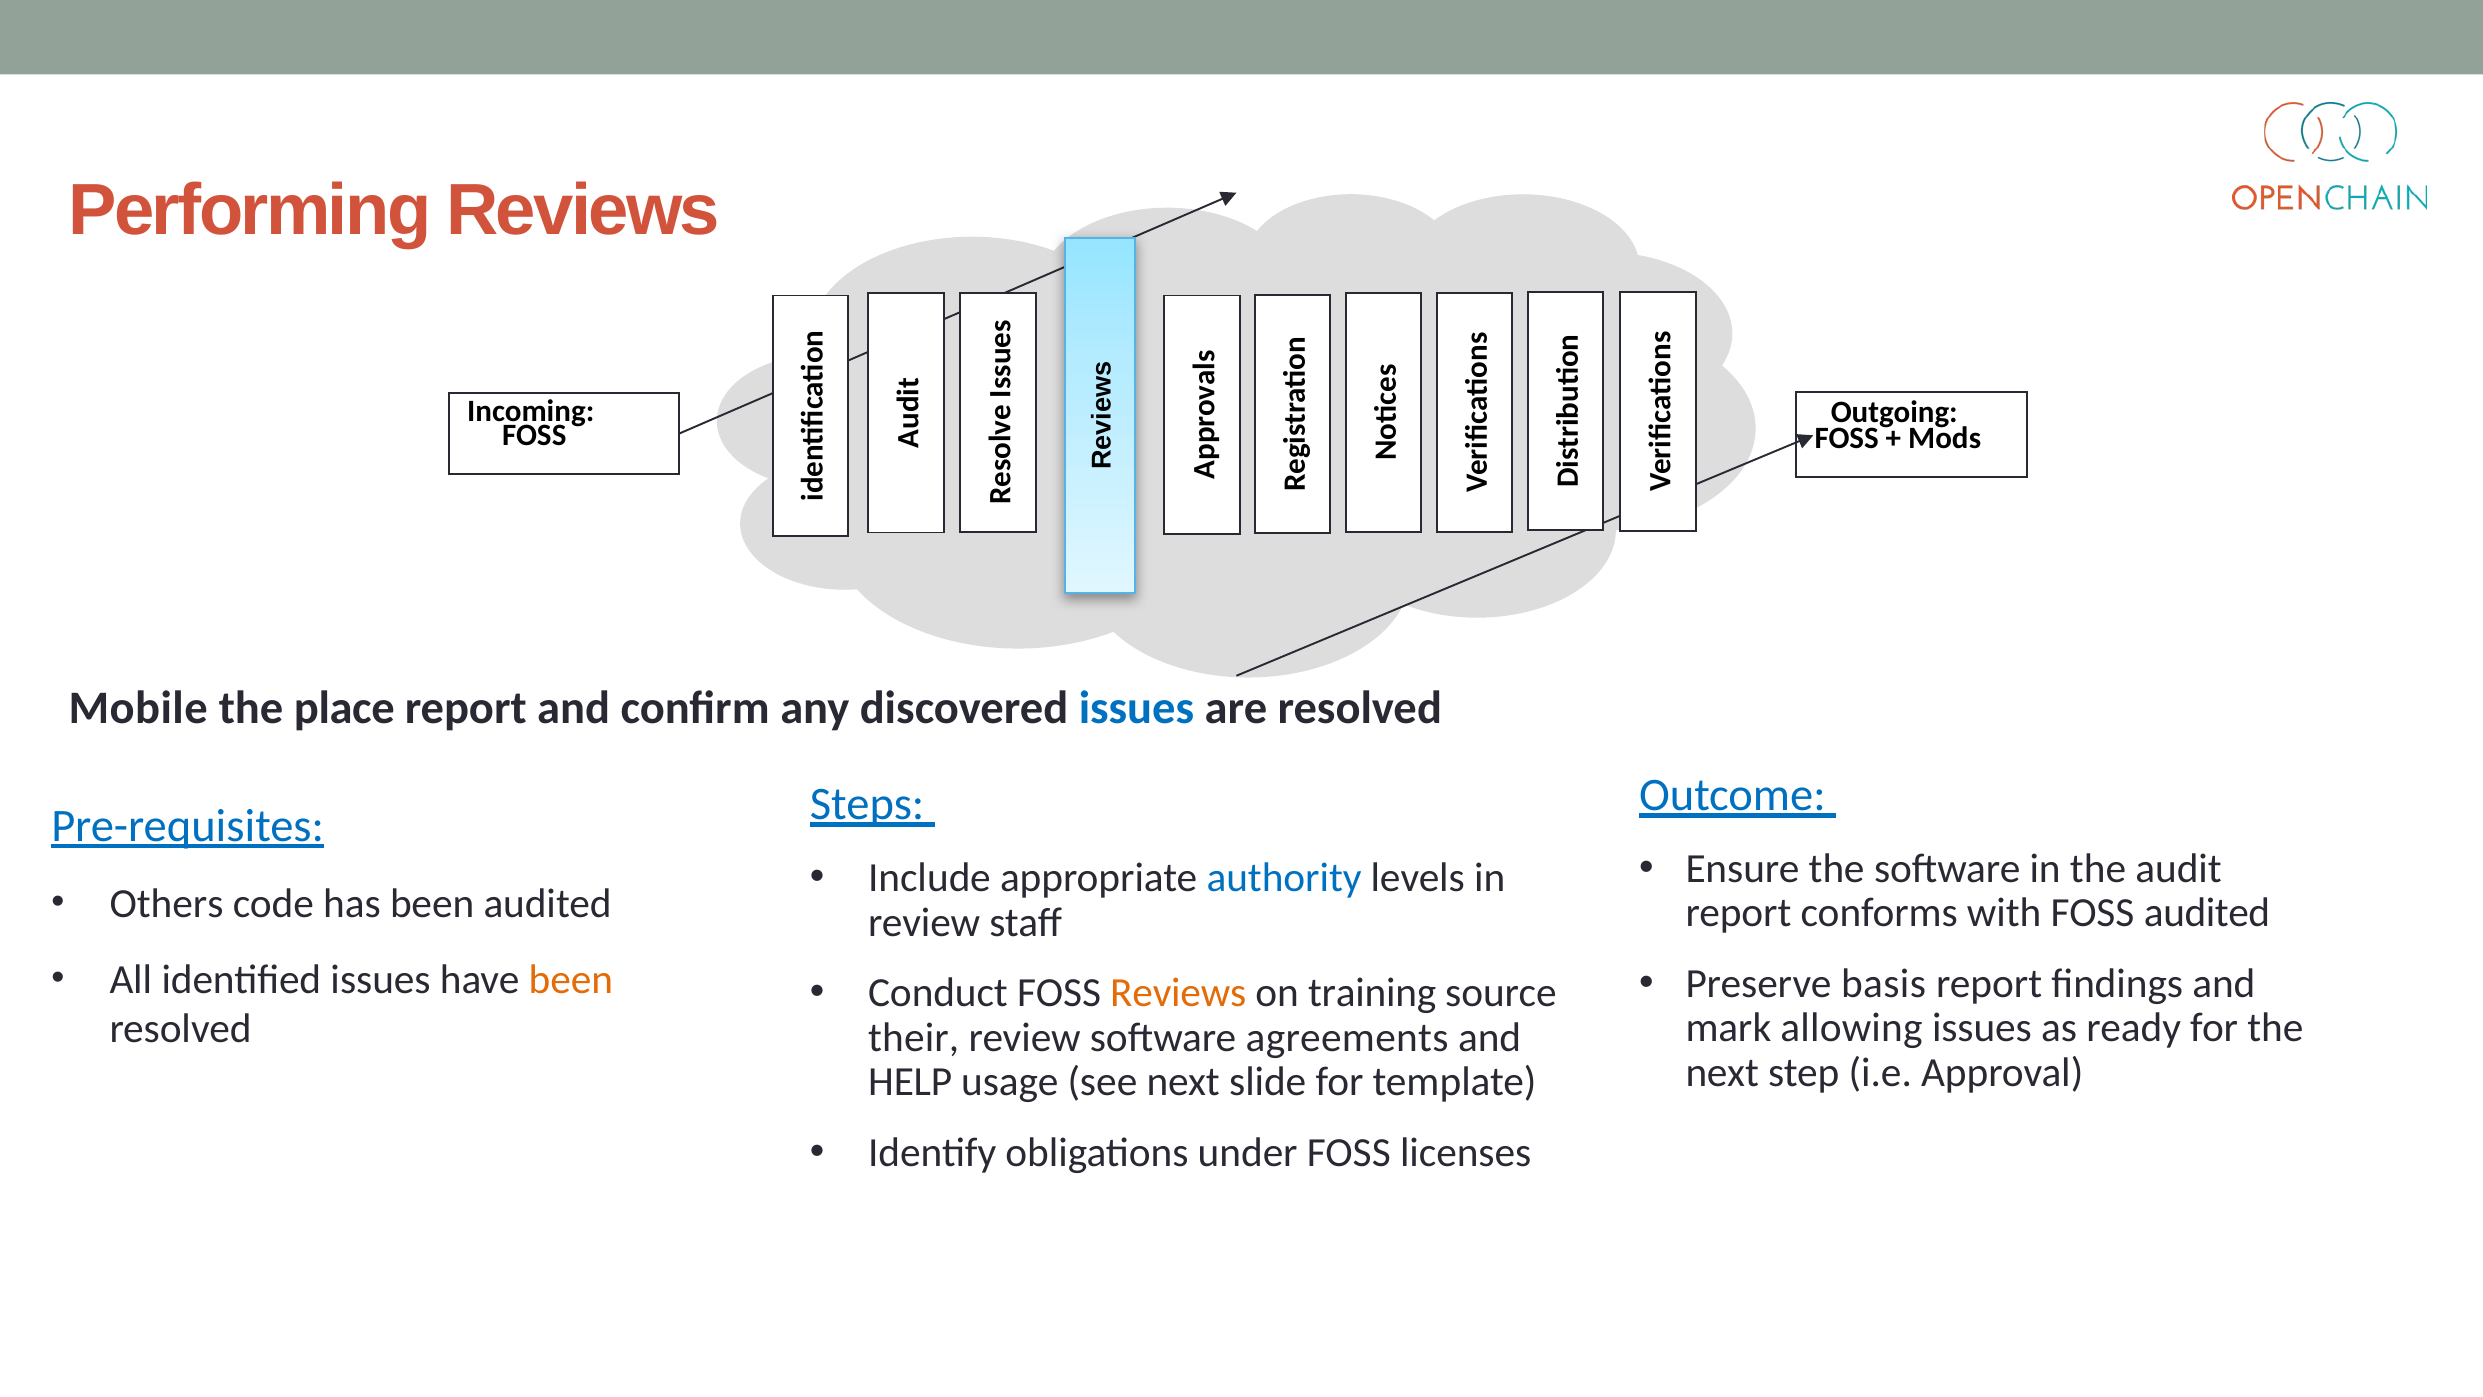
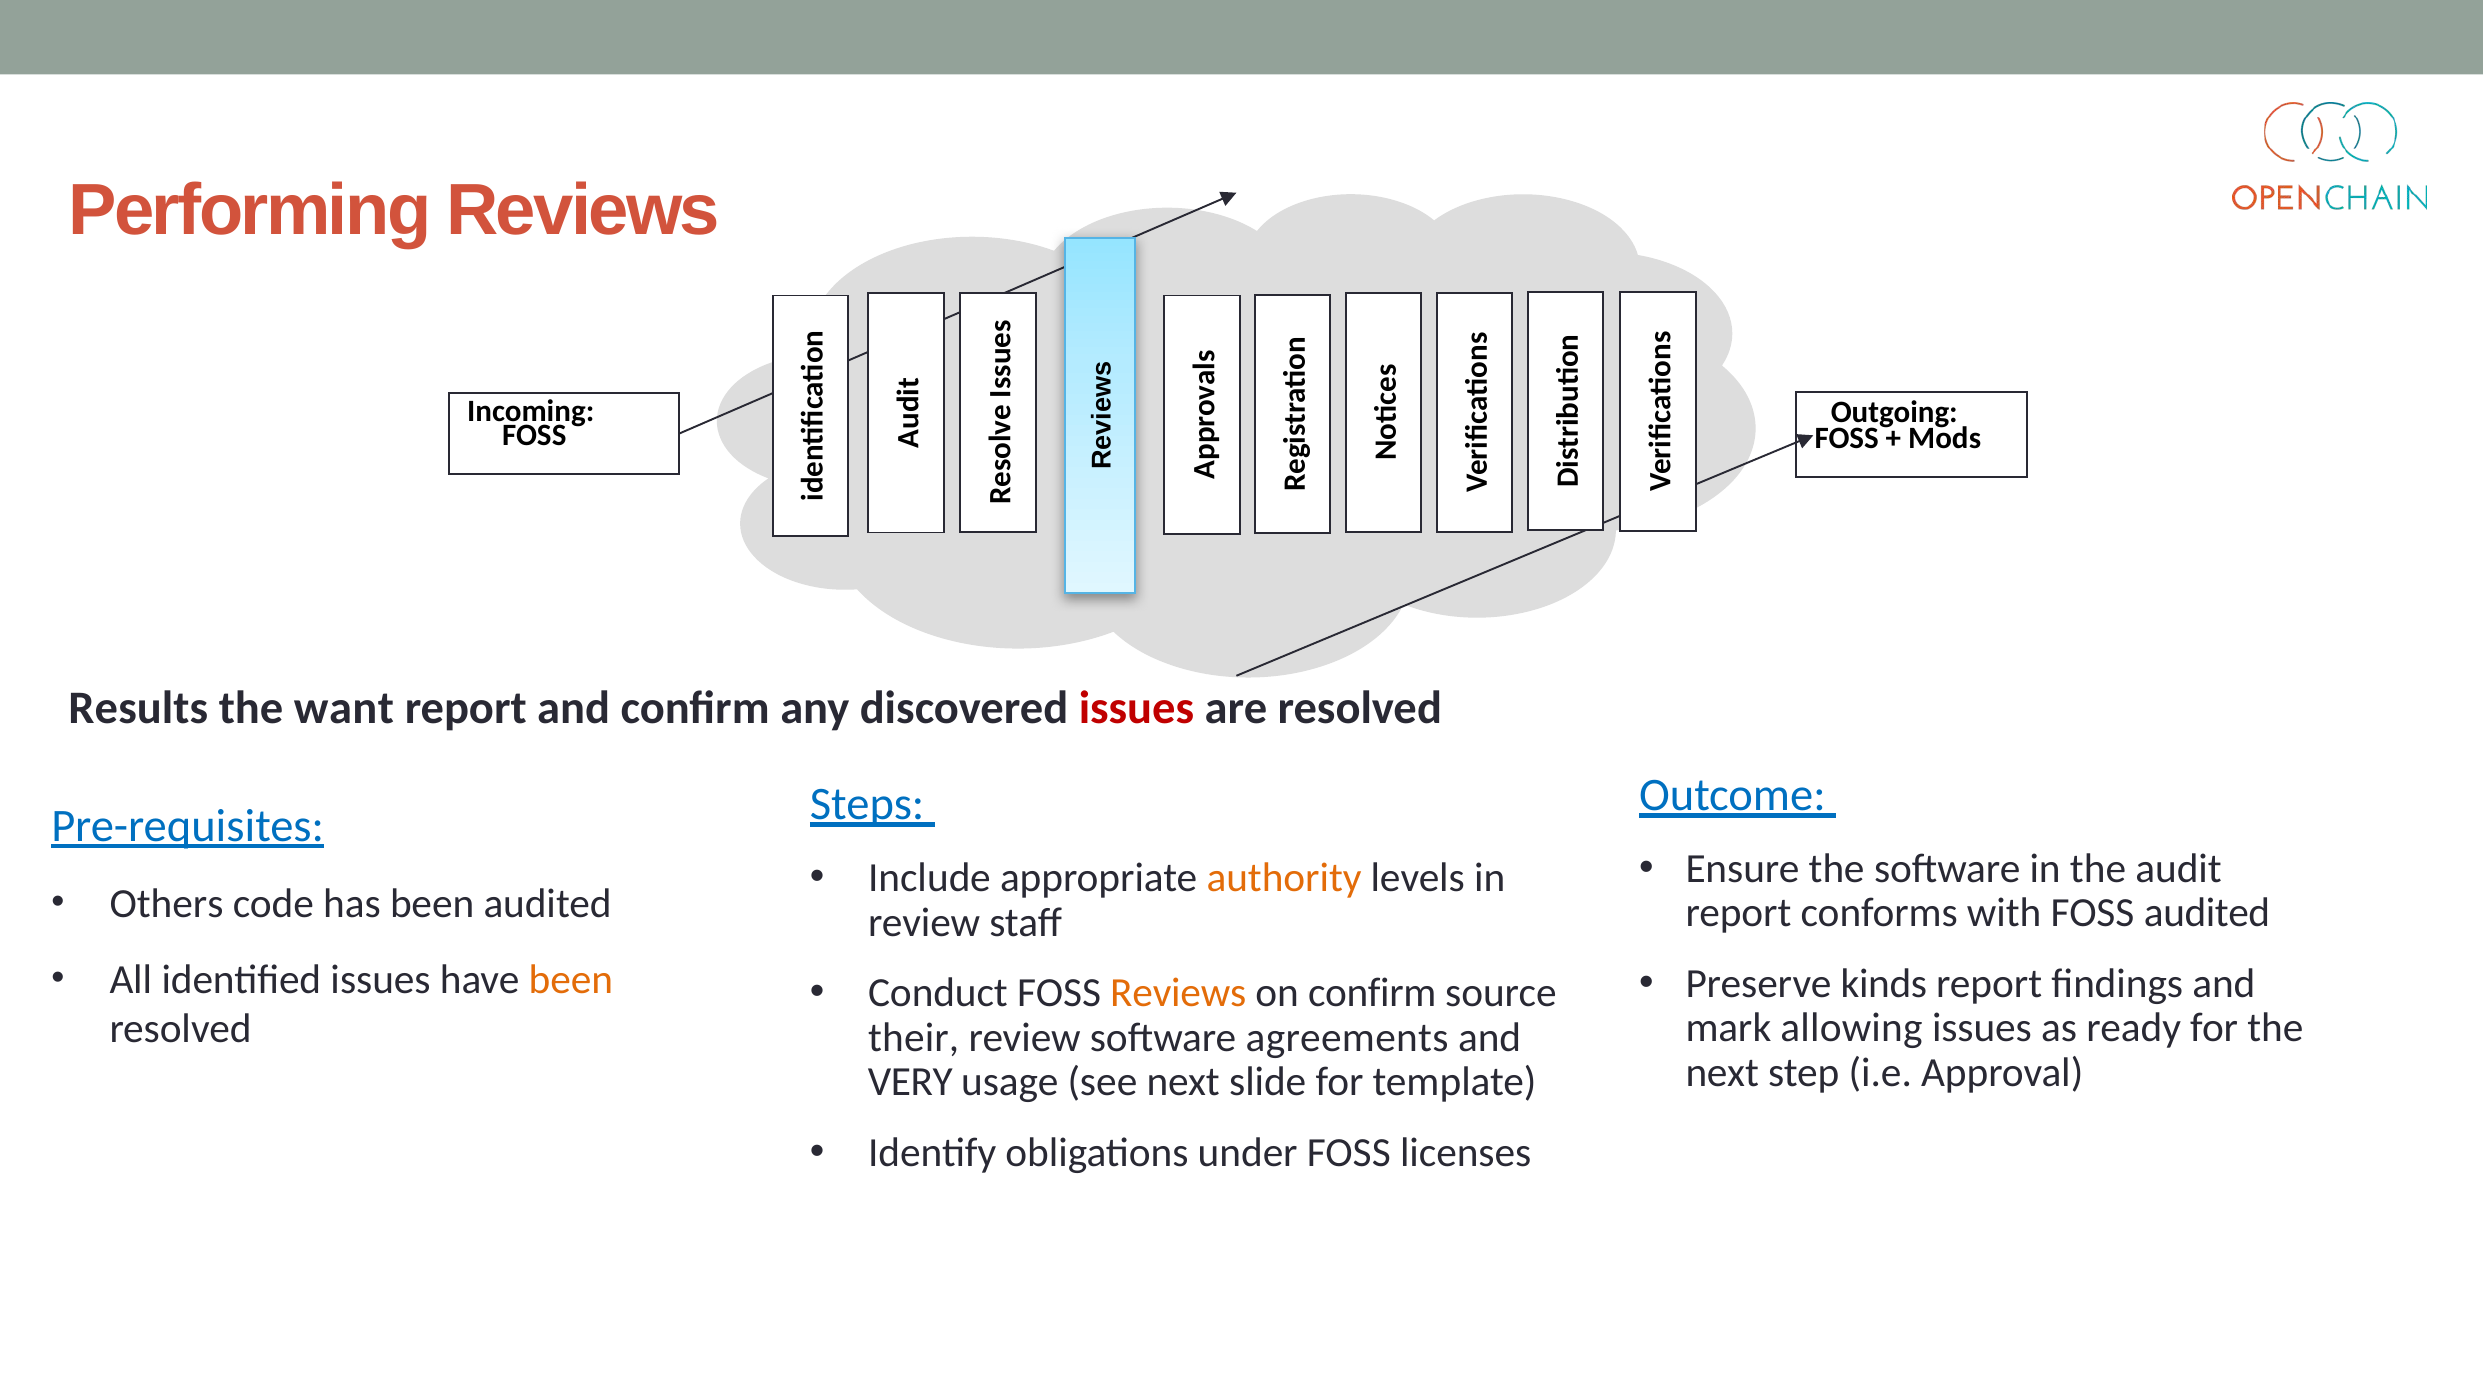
Mobile: Mobile -> Results (138, 708)
place: place -> want (344, 708)
issues colour: blue -> red (1136, 708)
authority colour: blue -> orange (1284, 878)
basis: basis -> kinds (1884, 983)
on training: training -> confirm (1372, 993)
HELP: HELP -> VERY (910, 1082)
